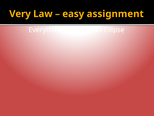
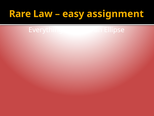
Very: Very -> Rare (20, 14)
